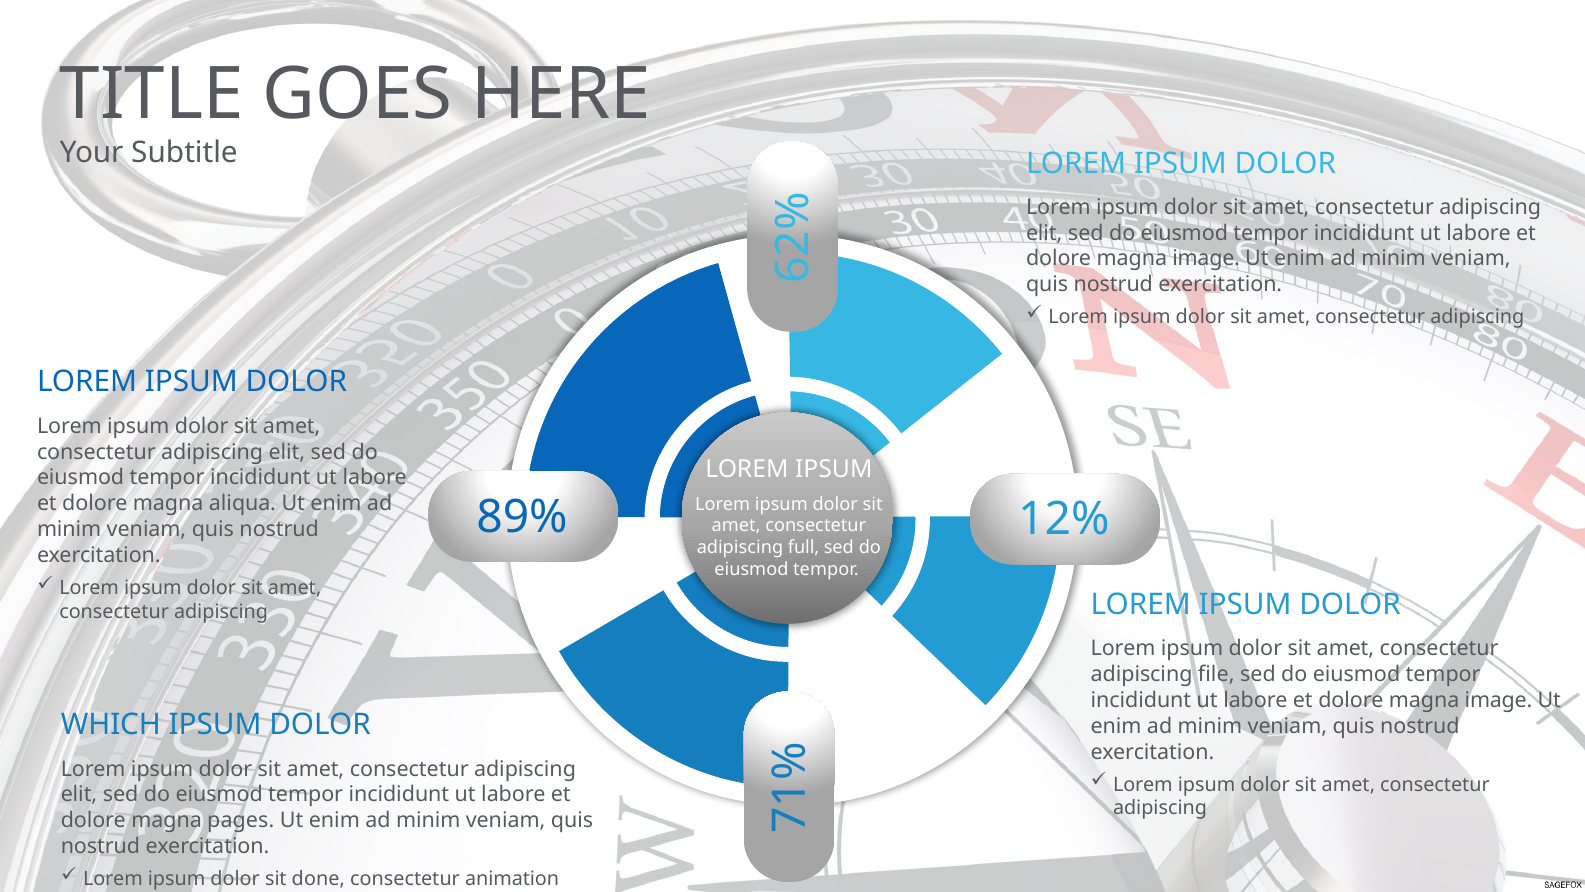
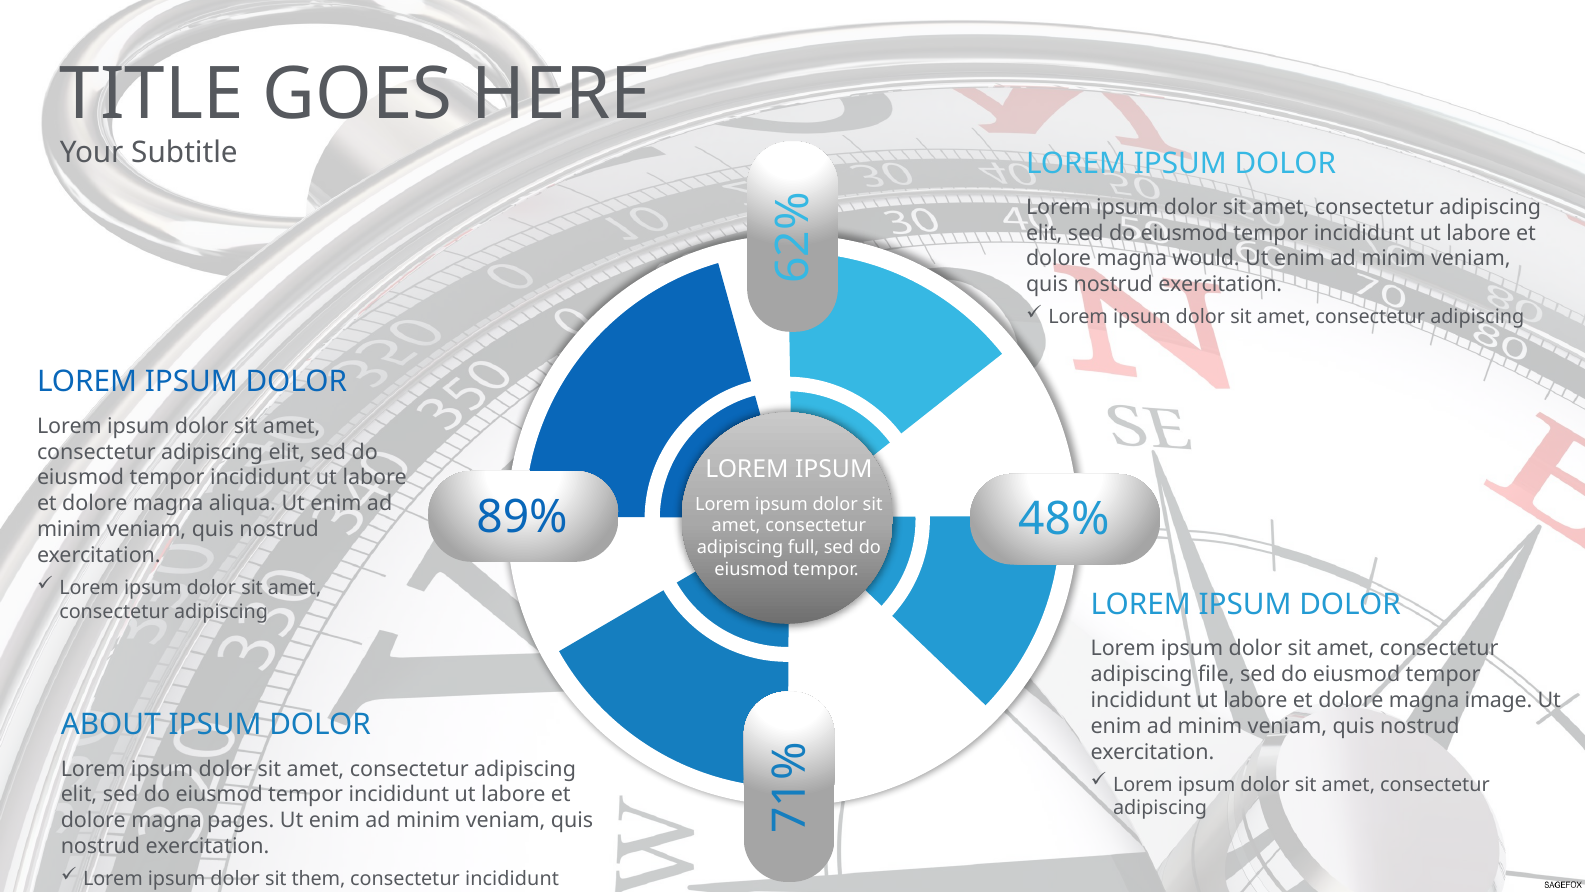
image: image -> would (1206, 259)
12%: 12% -> 48% (1064, 519)
WHICH: WHICH -> ABOUT (111, 725)
done: done -> them (319, 879)
consectetur animation: animation -> incididunt (512, 879)
